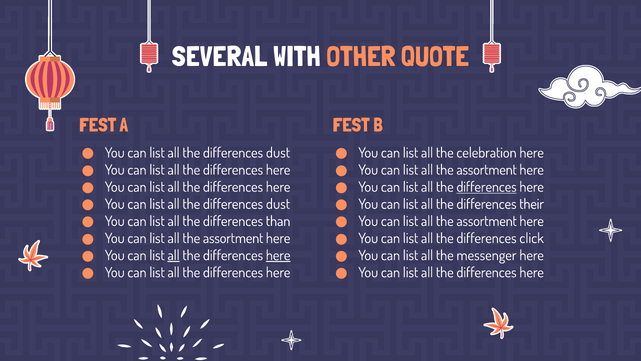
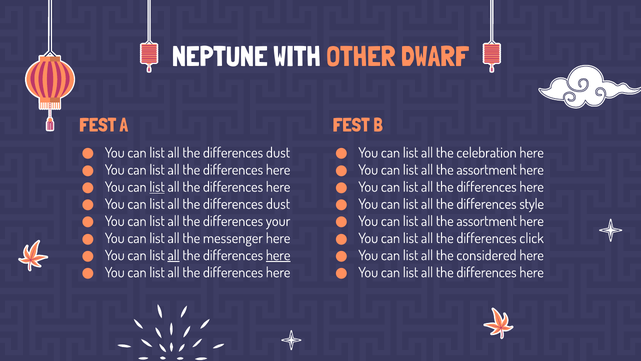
SEVERAL: SEVERAL -> NEPTUNE (220, 57)
QUOTE: QUOTE -> DWARF (435, 57)
list underline: none -> present (157, 187)
differences underline: present -> none (487, 187)
their: their -> style (532, 204)
than: than -> your (278, 221)
assortment: assortment -> messenger (233, 238)
messenger: messenger -> considered (486, 255)
